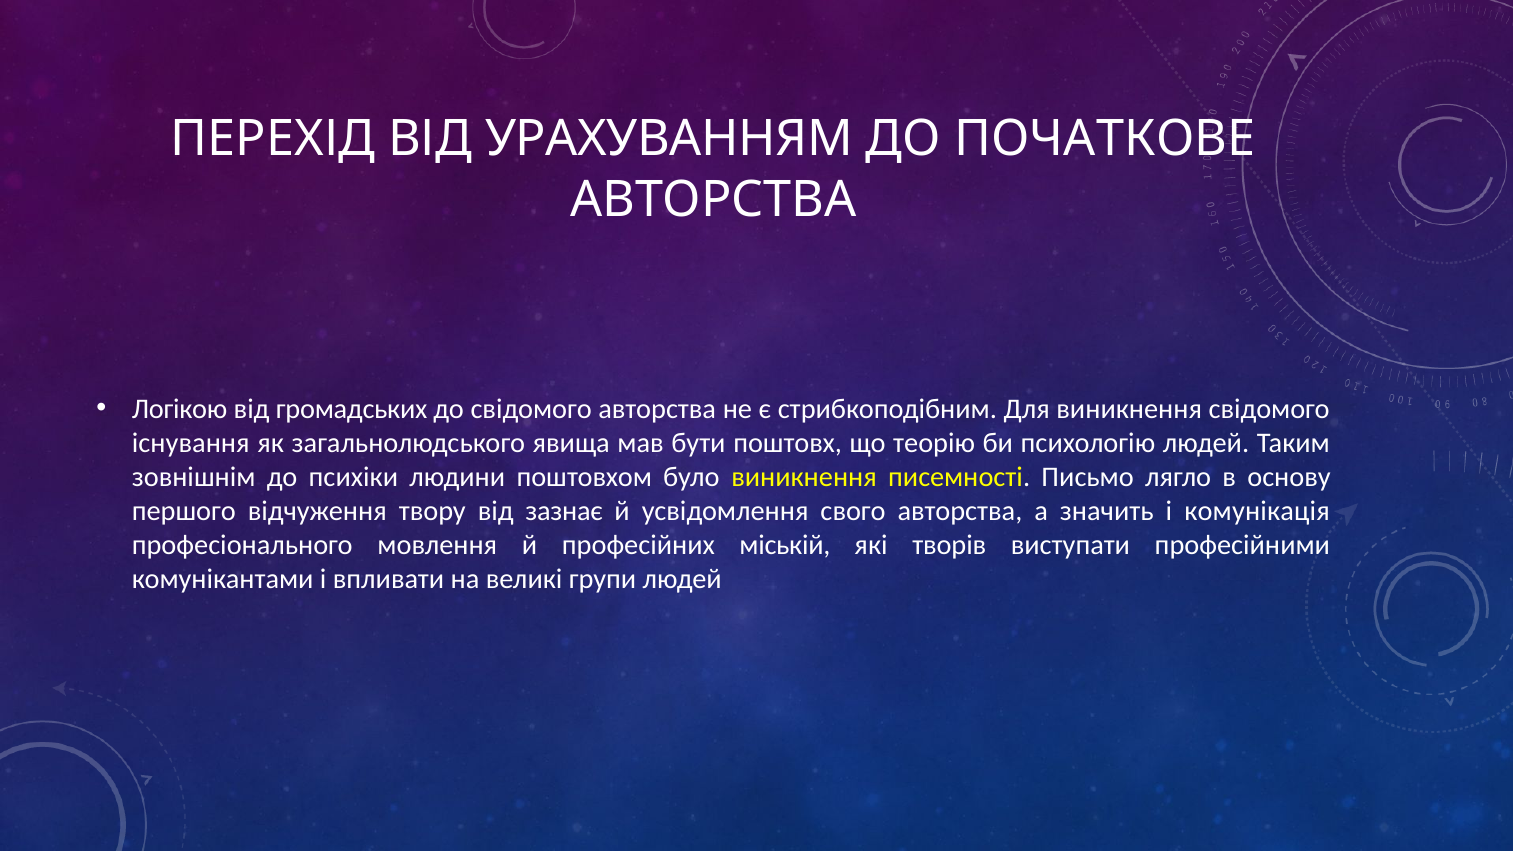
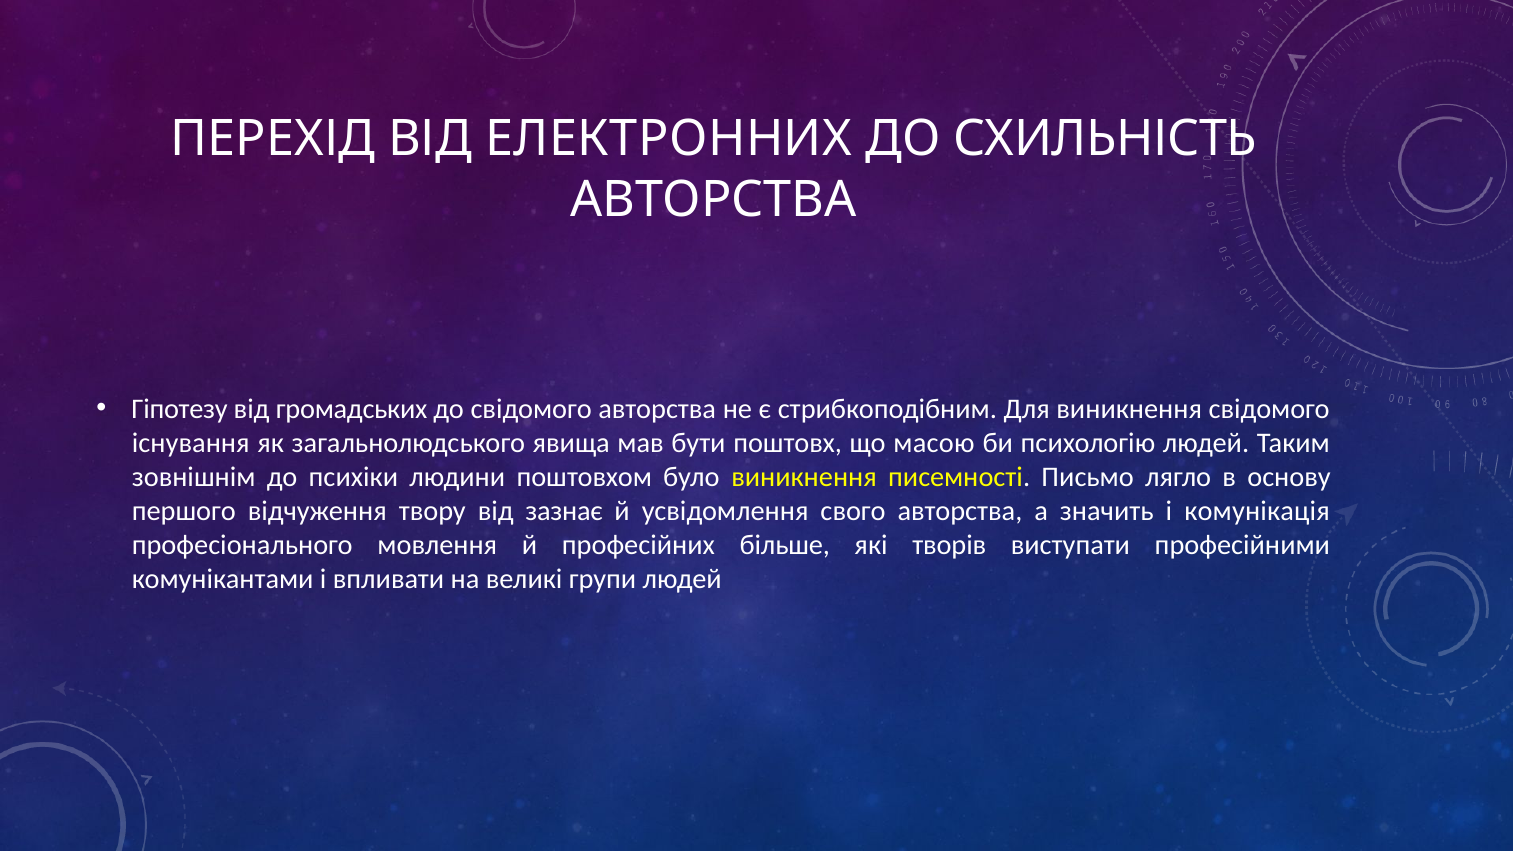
УРАХУВАННЯМ: УРАХУВАННЯМ -> ЕЛЕКТРОННИХ (669, 139)
ПОЧАТКОВЕ: ПОЧАТКОВЕ -> СХИЛЬНІСТЬ (1105, 139)
Логікою: Логікою -> Гіпотезу (180, 409)
теорію: теорію -> масою (934, 443)
міській: міській -> більше (785, 545)
